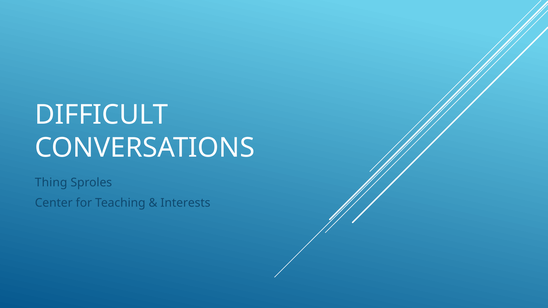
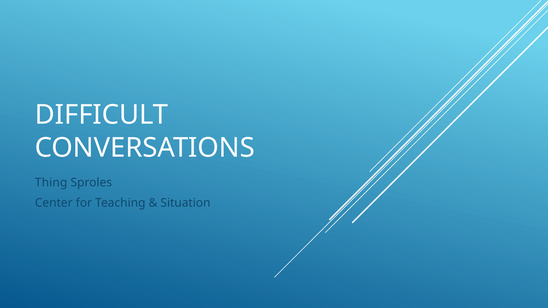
Interests: Interests -> Situation (185, 203)
